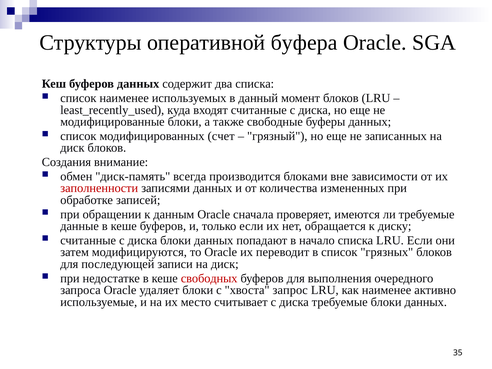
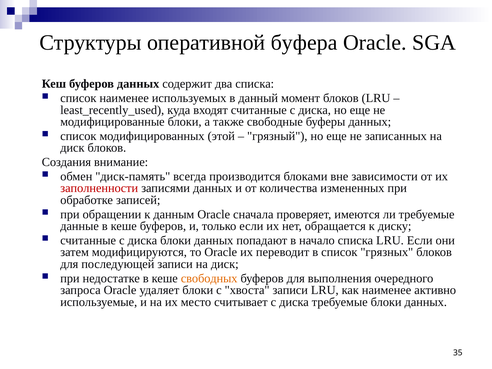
счет: счет -> этой (221, 136)
свободных colour: red -> orange (209, 278)
хвоста запрос: запрос -> записи (290, 290)
